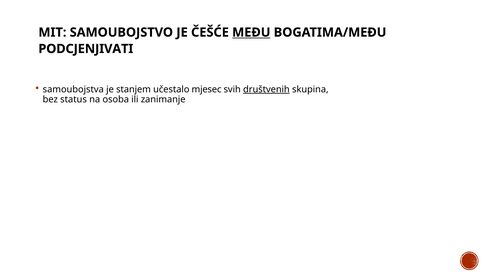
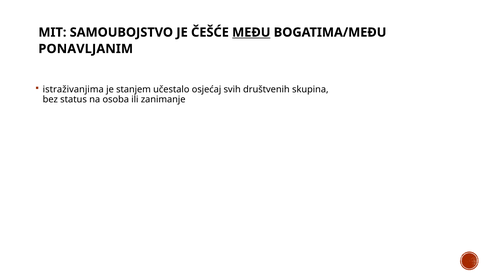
PODCJENJIVATI: PODCJENJIVATI -> PONAVLJANIM (86, 49)
samoubojstva: samoubojstva -> istraživanjima (73, 89)
mjesec: mjesec -> osjećaj (206, 89)
društvenih underline: present -> none (266, 89)
